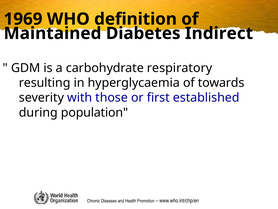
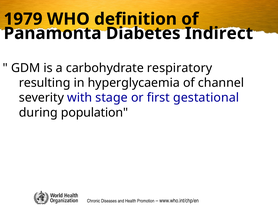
1969: 1969 -> 1979 (23, 19)
Maintained: Maintained -> Panamonta (53, 33)
towards: towards -> channel (221, 83)
those: those -> stage (112, 97)
established: established -> gestational (206, 97)
